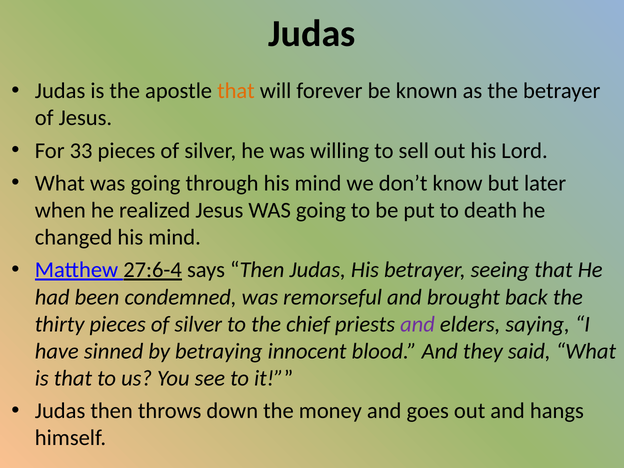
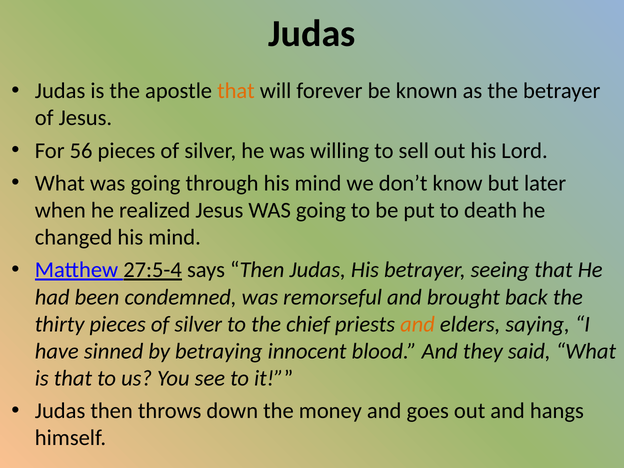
33: 33 -> 56 (81, 151)
27:6-4: 27:6-4 -> 27:5-4 (153, 270)
and colour: purple -> orange (418, 324)
